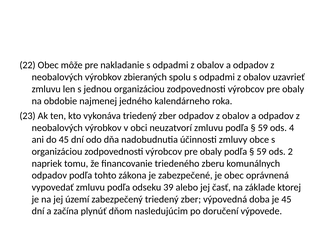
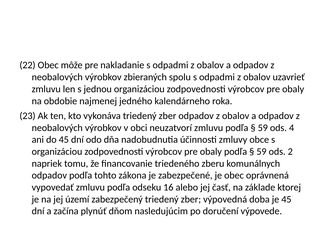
39: 39 -> 16 (168, 187)
